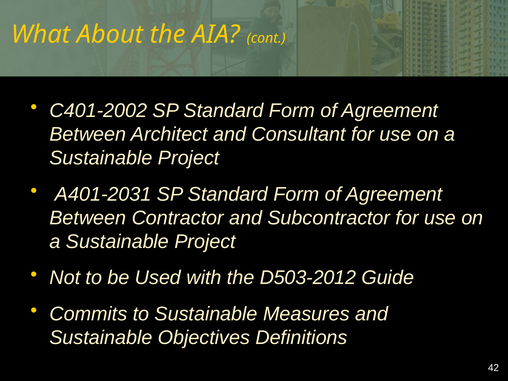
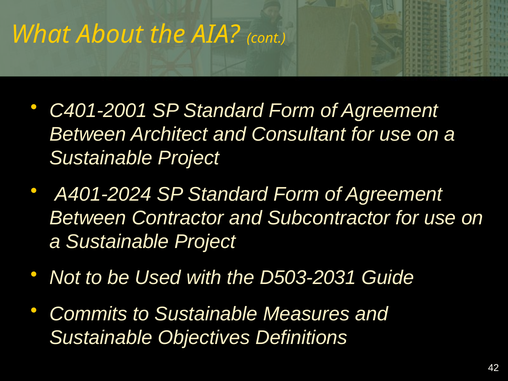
C401-2002: C401-2002 -> C401-2001 (98, 111)
A401-2031: A401-2031 -> A401-2024 (103, 194)
D503-2012: D503-2012 -> D503-2031 (308, 278)
